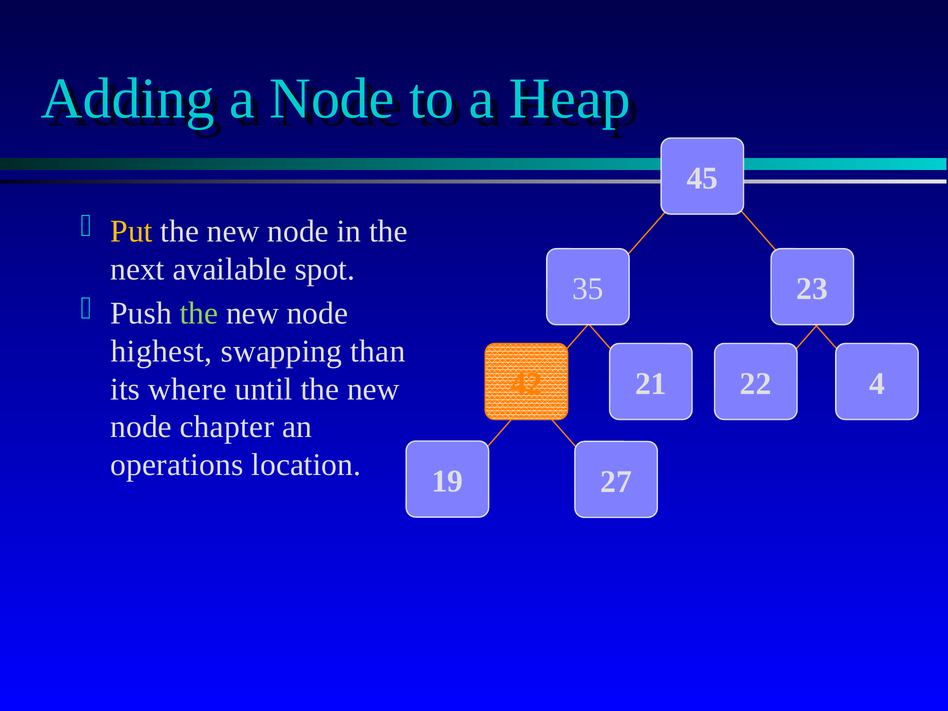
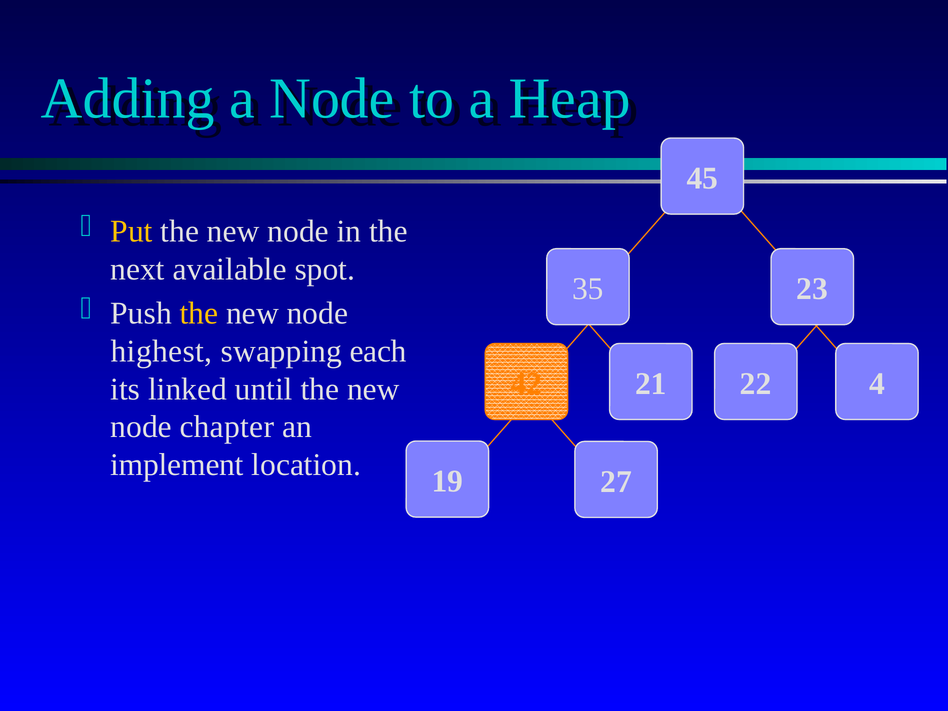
the colour: light green -> yellow (199, 313)
than: than -> each (378, 351)
where: where -> linked (188, 389)
operations: operations -> implement (177, 465)
